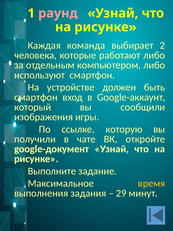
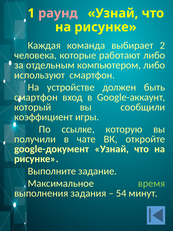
изображения: изображения -> коэффициент (44, 117)
время colour: yellow -> light green (152, 183)
29: 29 -> 54 (121, 193)
